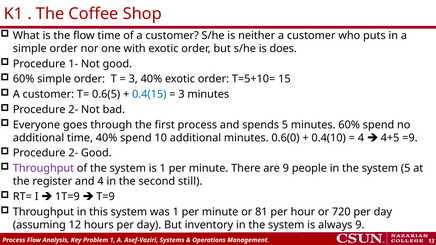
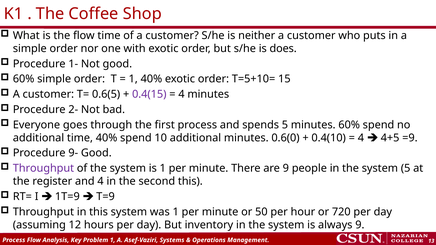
3: 3 -> 1 (133, 79)
0.4(15 colour: blue -> purple (149, 94)
3: 3 -> 4 (181, 94)
2-: 2- -> 9- (73, 153)
second still: still -> this (190, 182)
81: 81 -> 50 (261, 212)
